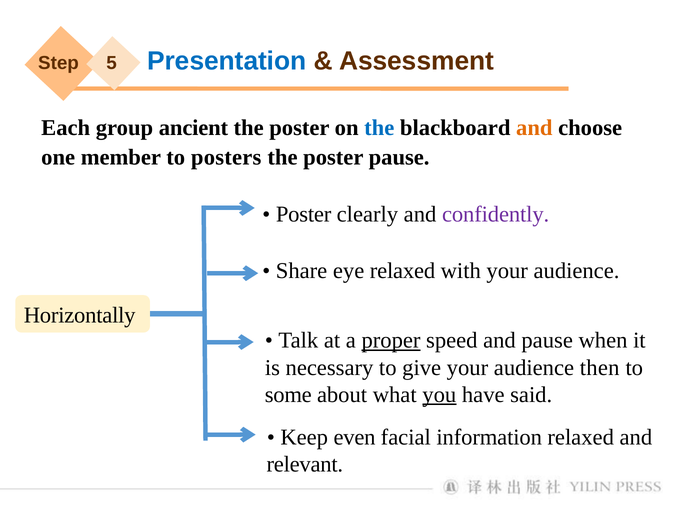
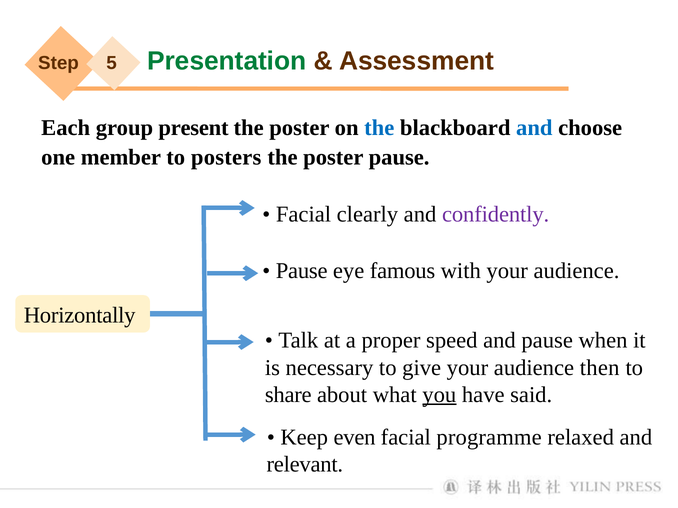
Presentation colour: blue -> green (227, 61)
ancient: ancient -> present (193, 128)
and colour: orange -> blue (534, 128)
Poster: Poster -> Facial (303, 214)
Share: Share -> Pause (302, 271)
eye relaxed: relaxed -> famous (403, 271)
proper underline: present -> none (391, 341)
some: some -> share (288, 395)
information: information -> programme (489, 438)
